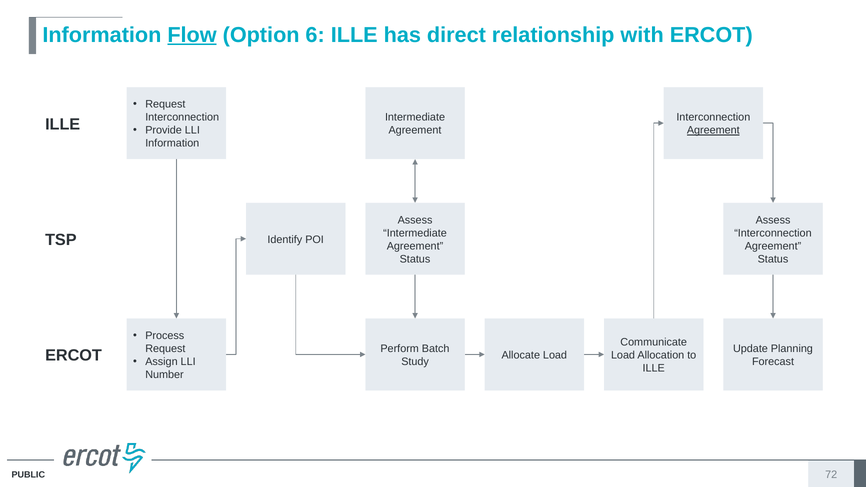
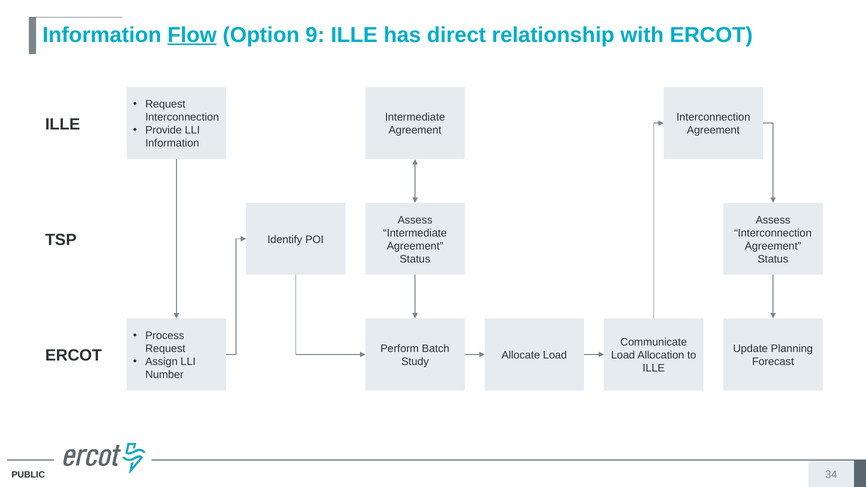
6: 6 -> 9 (315, 35)
Agreement underline: present -> none (713, 130)
72: 72 -> 34 (831, 475)
